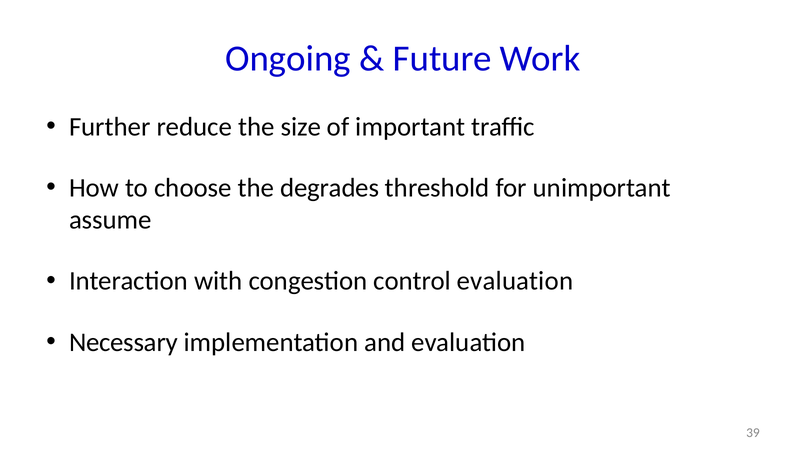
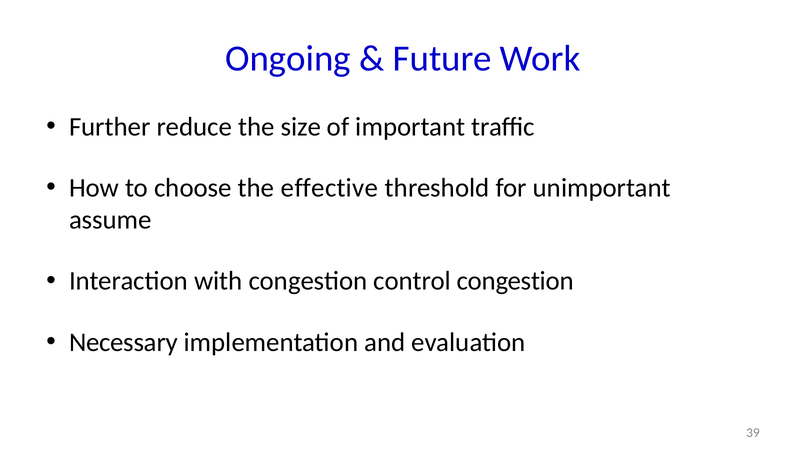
degrades: degrades -> effective (329, 188)
control evaluation: evaluation -> congestion (515, 281)
